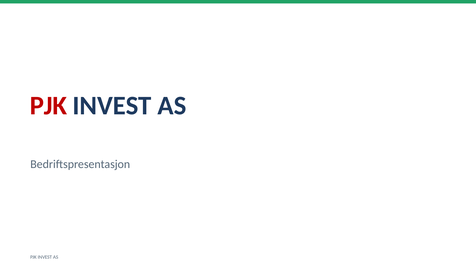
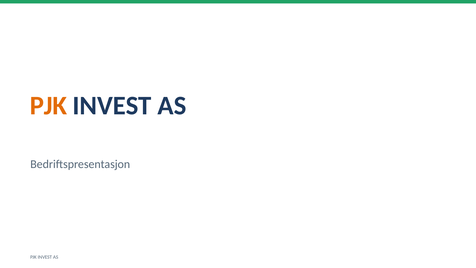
PJK colour: red -> orange (48, 106)
